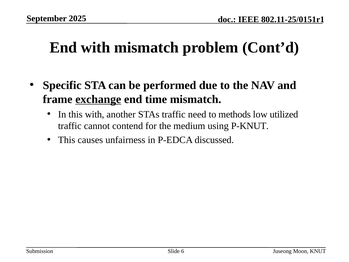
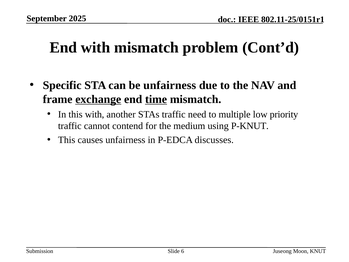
be performed: performed -> unfairness (170, 85)
time underline: none -> present (156, 99)
methods: methods -> multiple (235, 114)
utilized: utilized -> priority (284, 114)
discussed: discussed -> discusses (214, 140)
